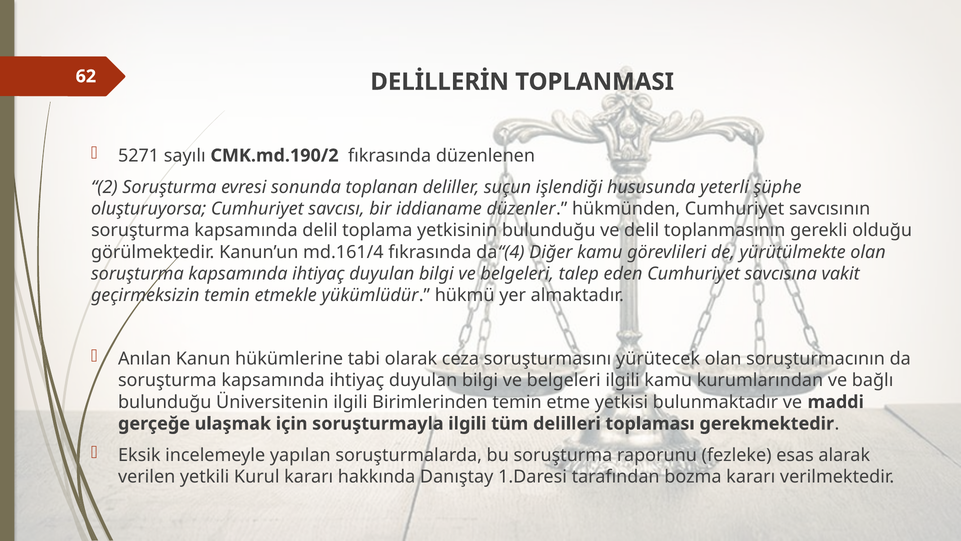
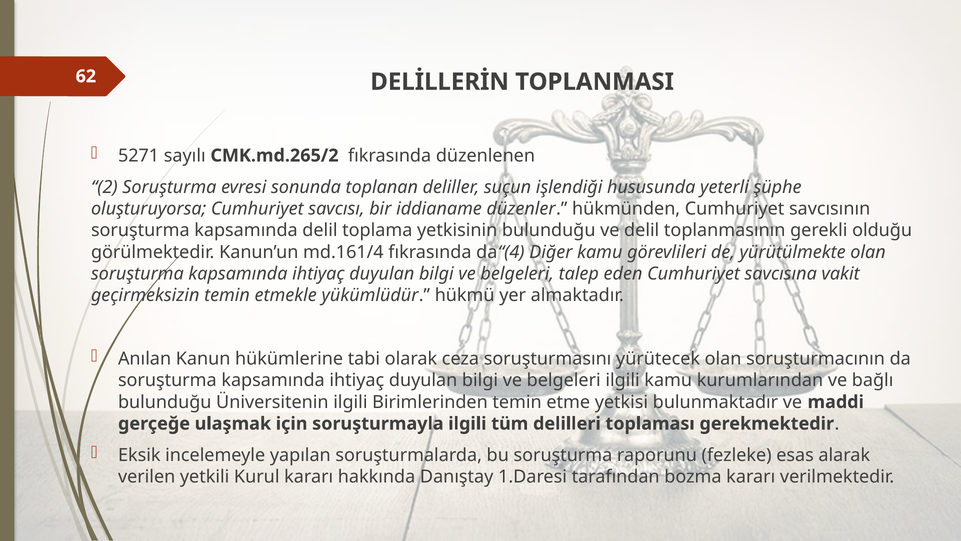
CMK.md.190/2: CMK.md.190/2 -> CMK.md.265/2 (275, 155)
